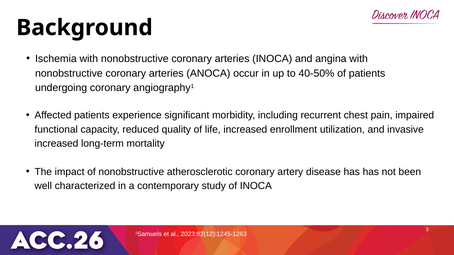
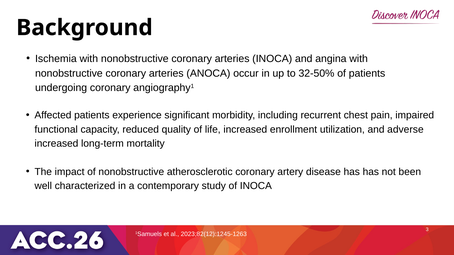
40-50%: 40-50% -> 32-50% (316, 73)
invasive: invasive -> adverse (405, 130)
